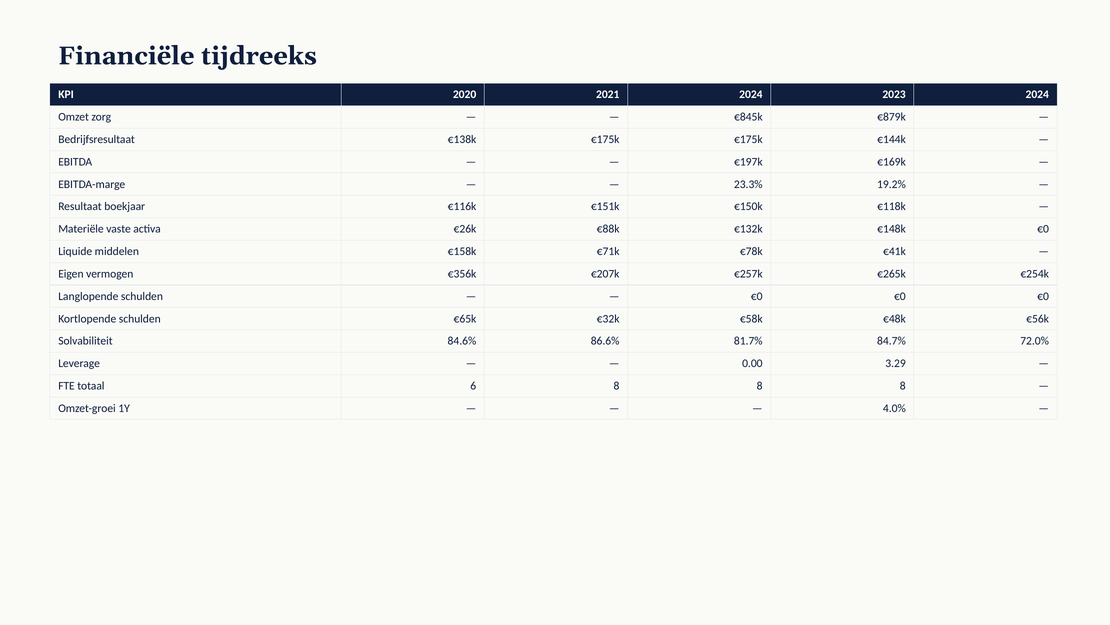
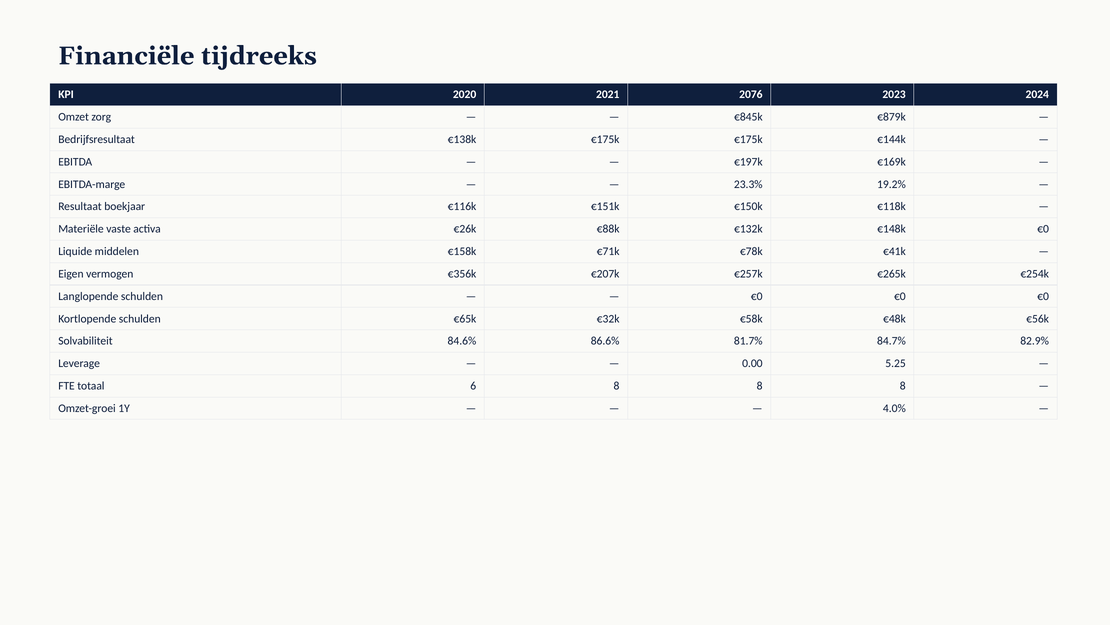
2021 2024: 2024 -> 2076 (751, 95)
72.0%: 72.0% -> 82.9% (1035, 341)
3.29: 3.29 -> 5.25 (896, 363)
